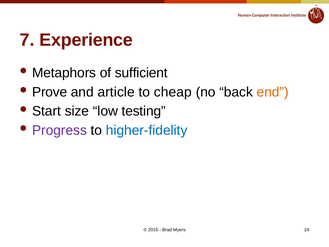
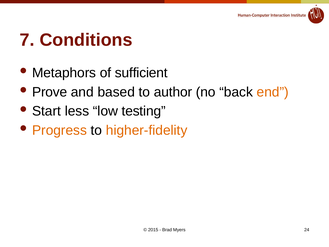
Experience: Experience -> Conditions (86, 40)
article: article -> based (116, 92)
cheap: cheap -> author (173, 92)
size: size -> less (77, 111)
Progress colour: purple -> orange (59, 130)
higher-fidelity colour: blue -> orange (147, 130)
